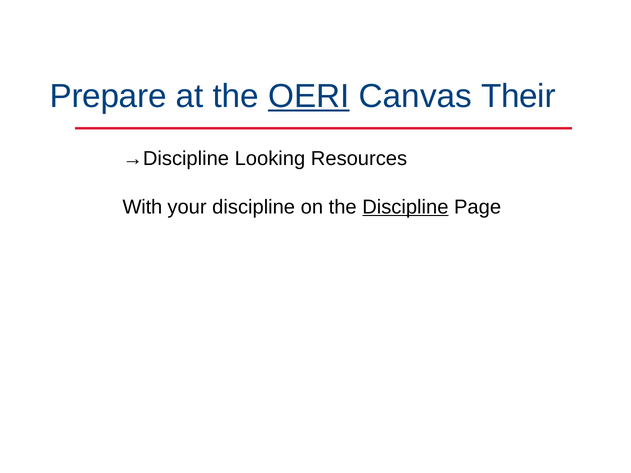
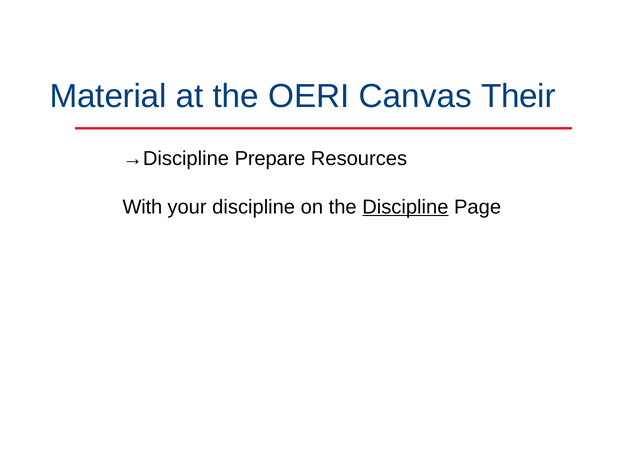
Prepare: Prepare -> Material (108, 96)
OERI underline: present -> none (309, 96)
Looking: Looking -> Prepare (270, 159)
